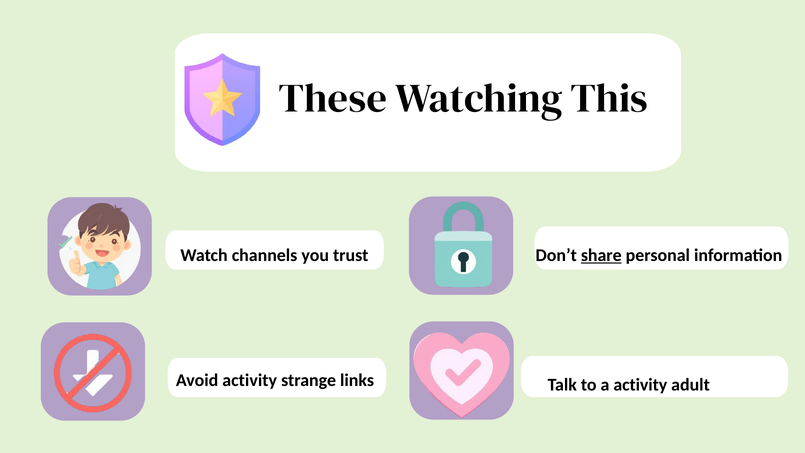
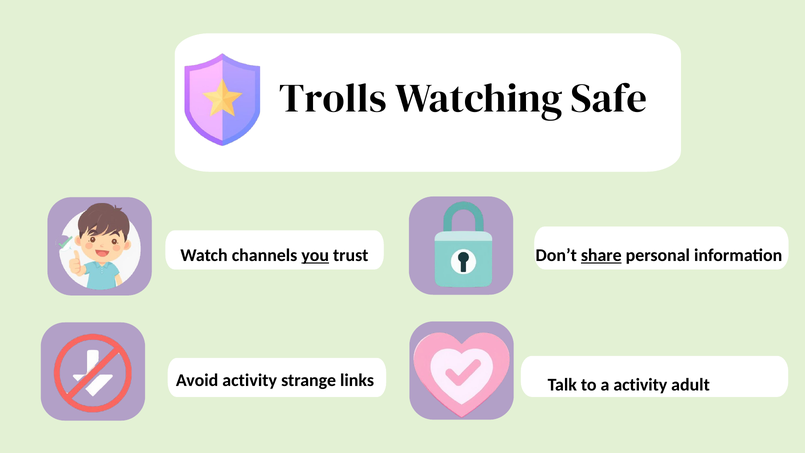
These: These -> Trolls (333, 98)
This: This -> Safe (609, 98)
you underline: none -> present (315, 255)
